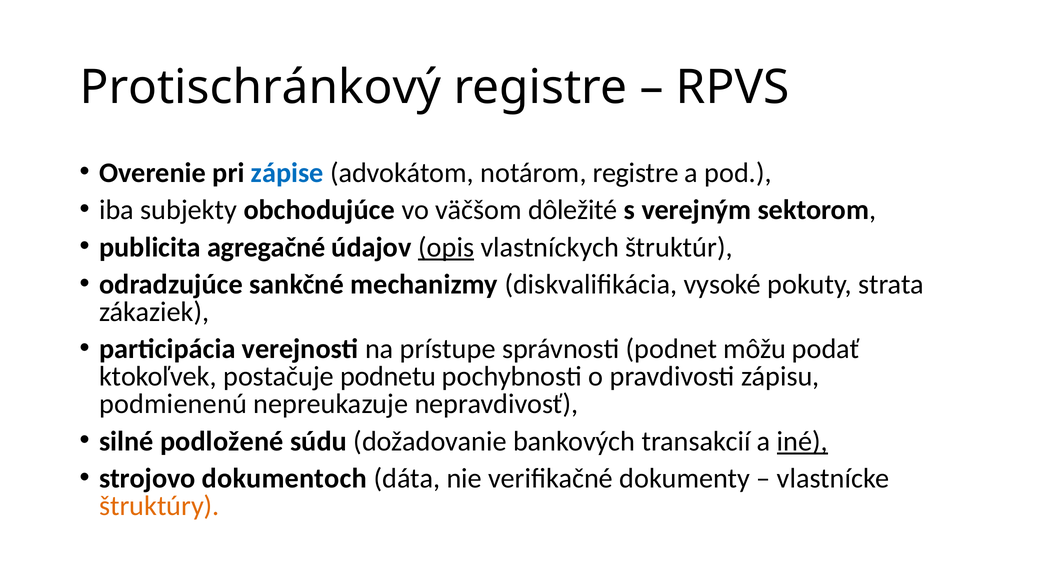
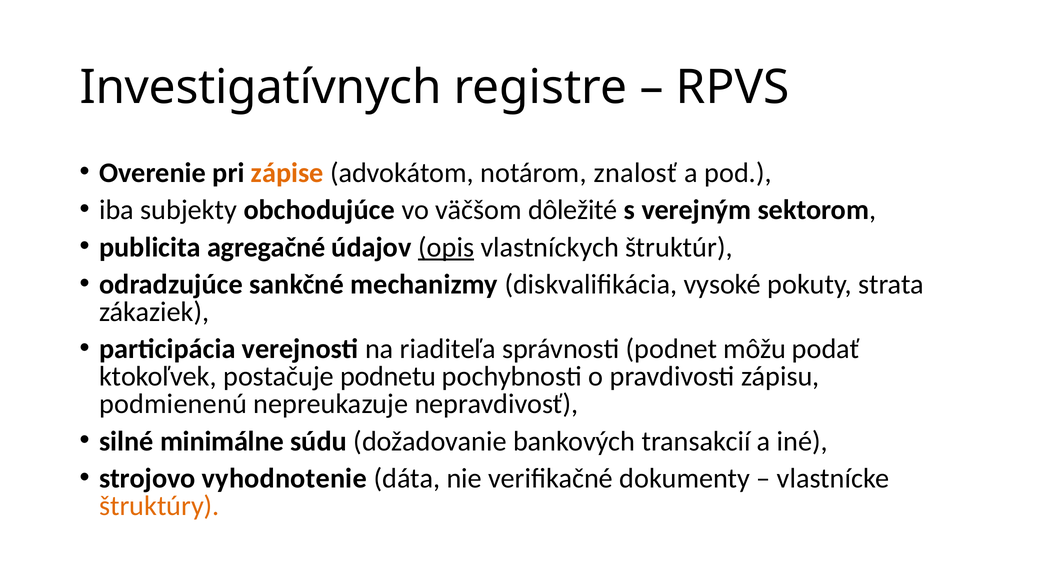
Protischránkový: Protischránkový -> Investigatívnych (261, 88)
zápise colour: blue -> orange (287, 173)
notárom registre: registre -> znalosť (635, 173)
prístupe: prístupe -> riaditeľa (448, 349)
podložené: podložené -> minimálne (222, 441)
iné underline: present -> none (802, 441)
dokumentoch: dokumentoch -> vyhodnotenie (284, 479)
